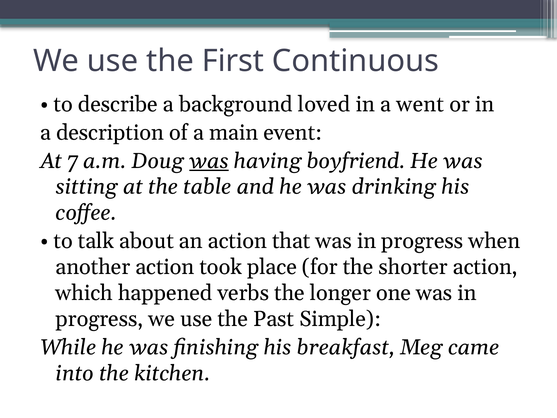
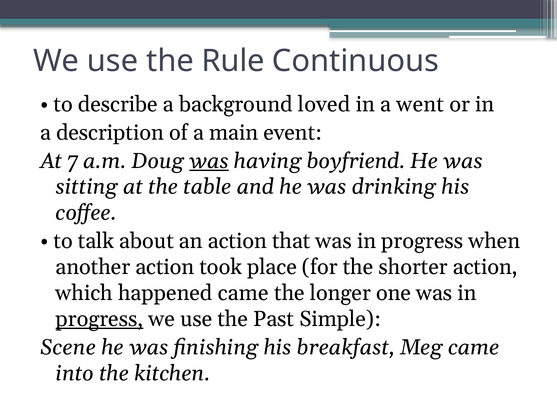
First: First -> Rule (233, 61)
happened verbs: verbs -> came (243, 293)
progress underline: none -> present (99, 319)
While: While -> Scene (68, 347)
